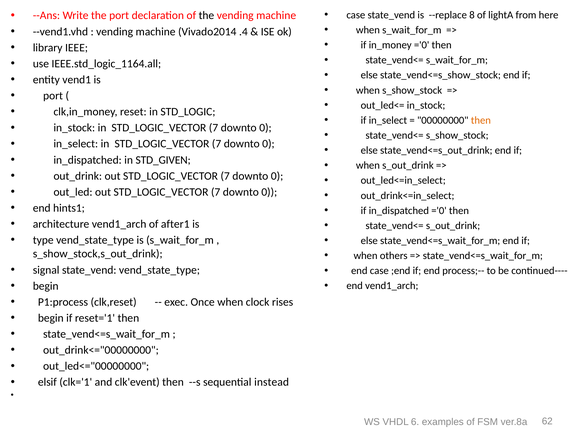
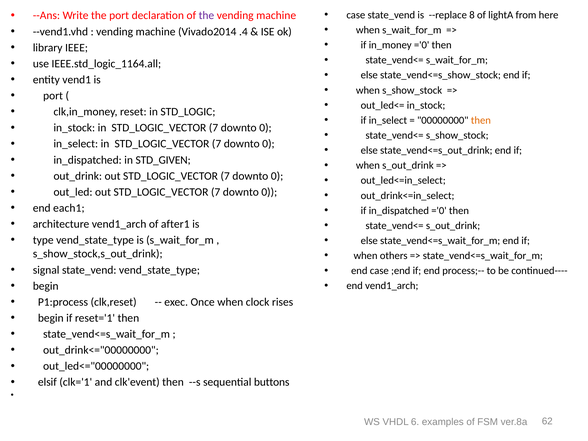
the colour: black -> purple (206, 16)
hints1: hints1 -> each1 (69, 208)
instead: instead -> buttons (272, 382)
